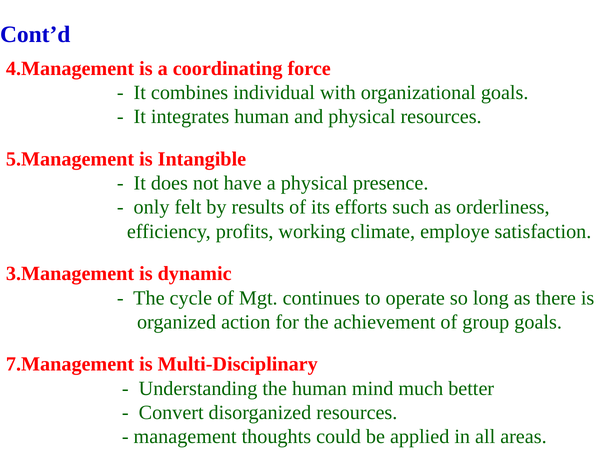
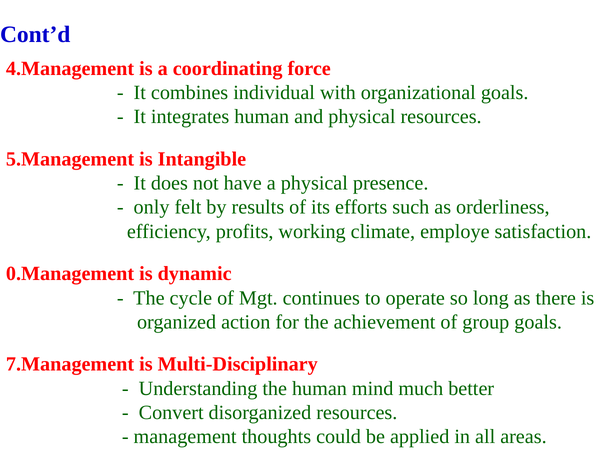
3.Management: 3.Management -> 0.Management (70, 274)
